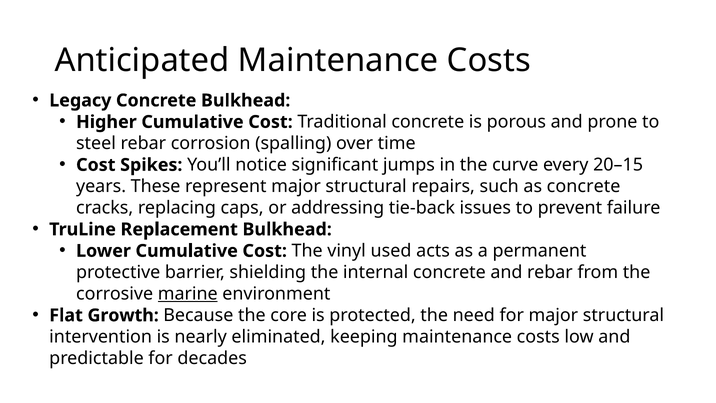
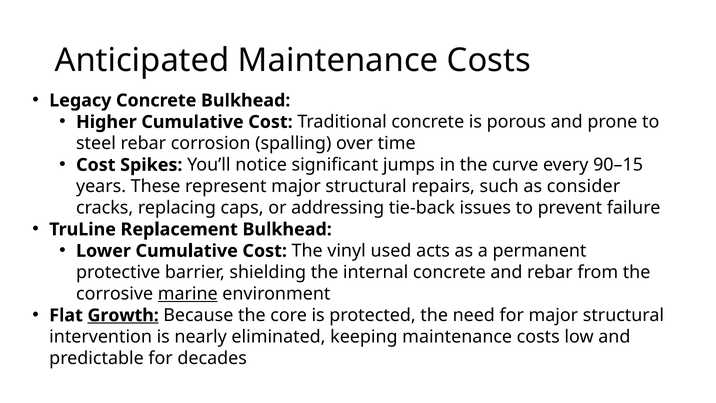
20–15: 20–15 -> 90–15 (618, 165)
as concrete: concrete -> consider (584, 186)
Growth underline: none -> present (123, 315)
